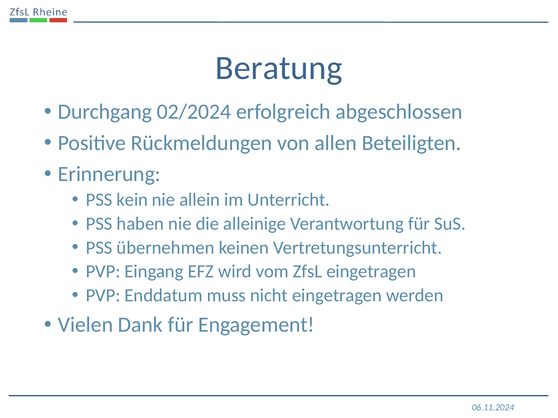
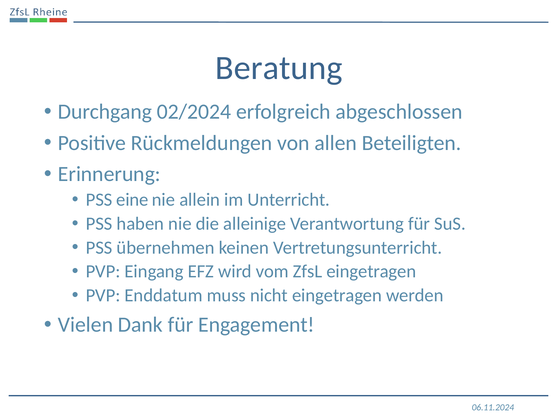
kein: kein -> eine (132, 200)
